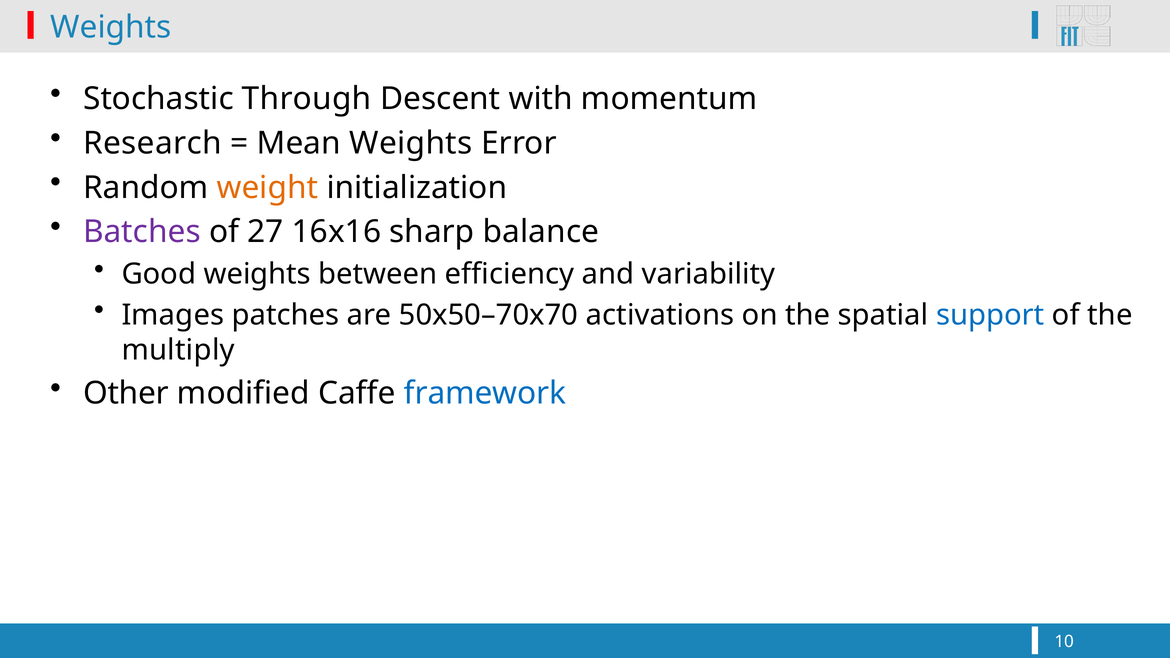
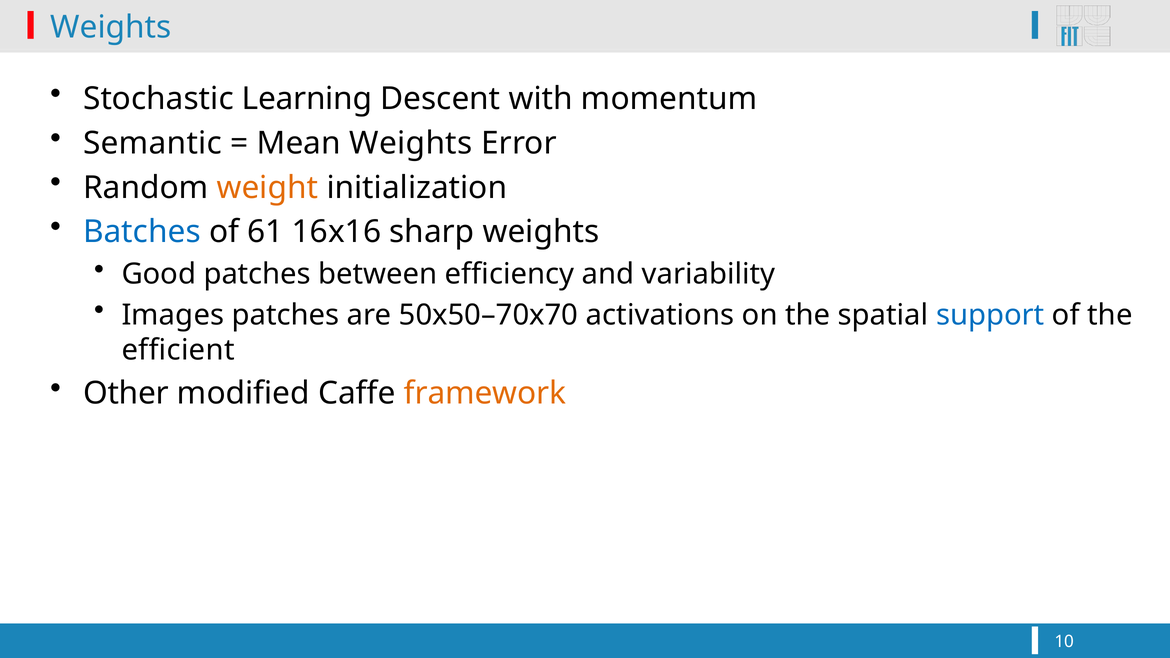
Through: Through -> Learning (307, 99)
Research: Research -> Semantic (153, 143)
Batches colour: purple -> blue (142, 232)
27: 27 -> 61 (265, 232)
sharp balance: balance -> weights (541, 232)
Good weights: weights -> patches (257, 274)
multiply: multiply -> efficient (178, 350)
framework colour: blue -> orange (485, 393)
